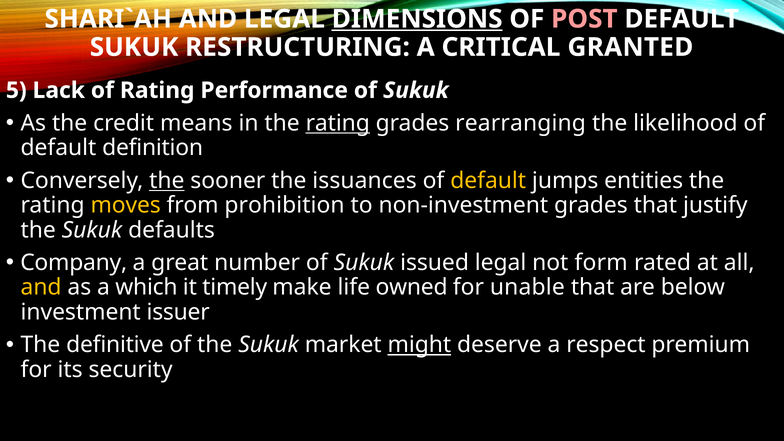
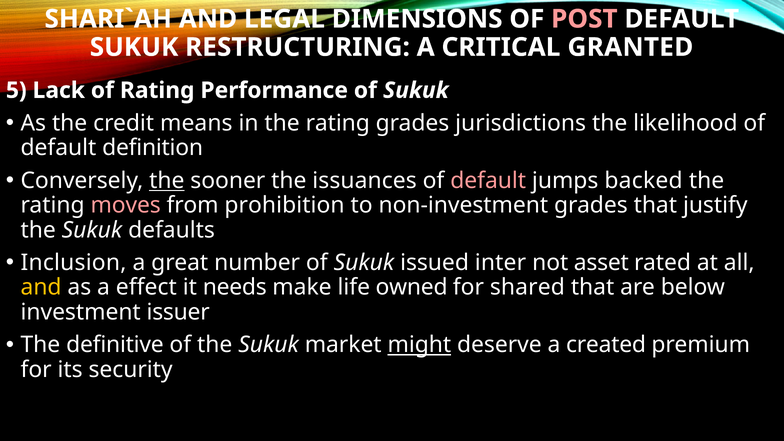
DIMENSIONS underline: present -> none (417, 19)
rating underline: present -> none (338, 123)
rearranging: rearranging -> jurisdictions (521, 123)
default colour: yellow -> pink (488, 181)
entities: entities -> backed (644, 181)
moves colour: yellow -> pink (126, 205)
Company: Company -> Inclusion (73, 263)
issued legal: legal -> inter (500, 263)
form: form -> asset (601, 263)
which: which -> effect (146, 287)
timely: timely -> needs (235, 287)
unable: unable -> shared (527, 287)
respect: respect -> created (606, 345)
